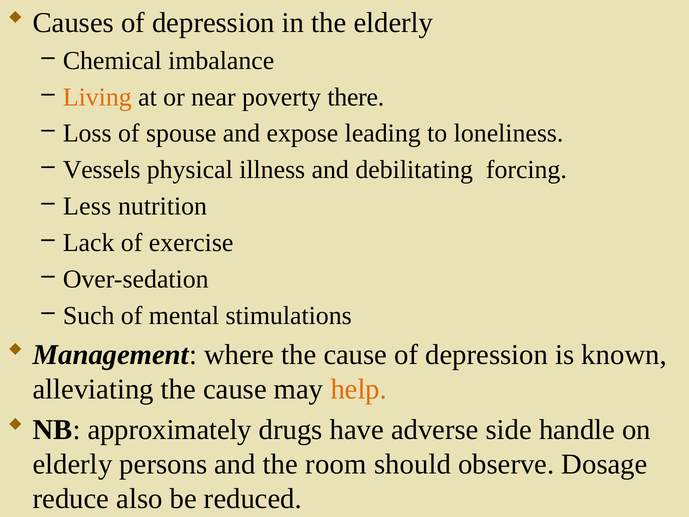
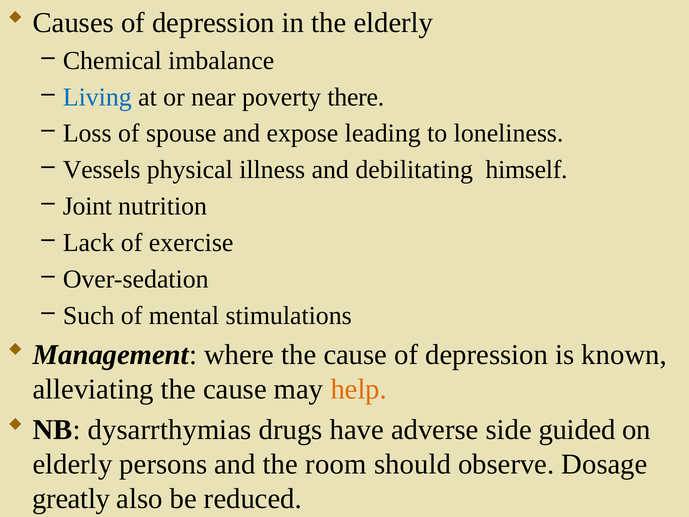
Living colour: orange -> blue (97, 97)
forcing: forcing -> himself (527, 170)
Less: Less -> Joint (87, 206)
approximately: approximately -> dysarrthymias (170, 430)
handle: handle -> guided (577, 430)
reduce: reduce -> greatly (71, 498)
